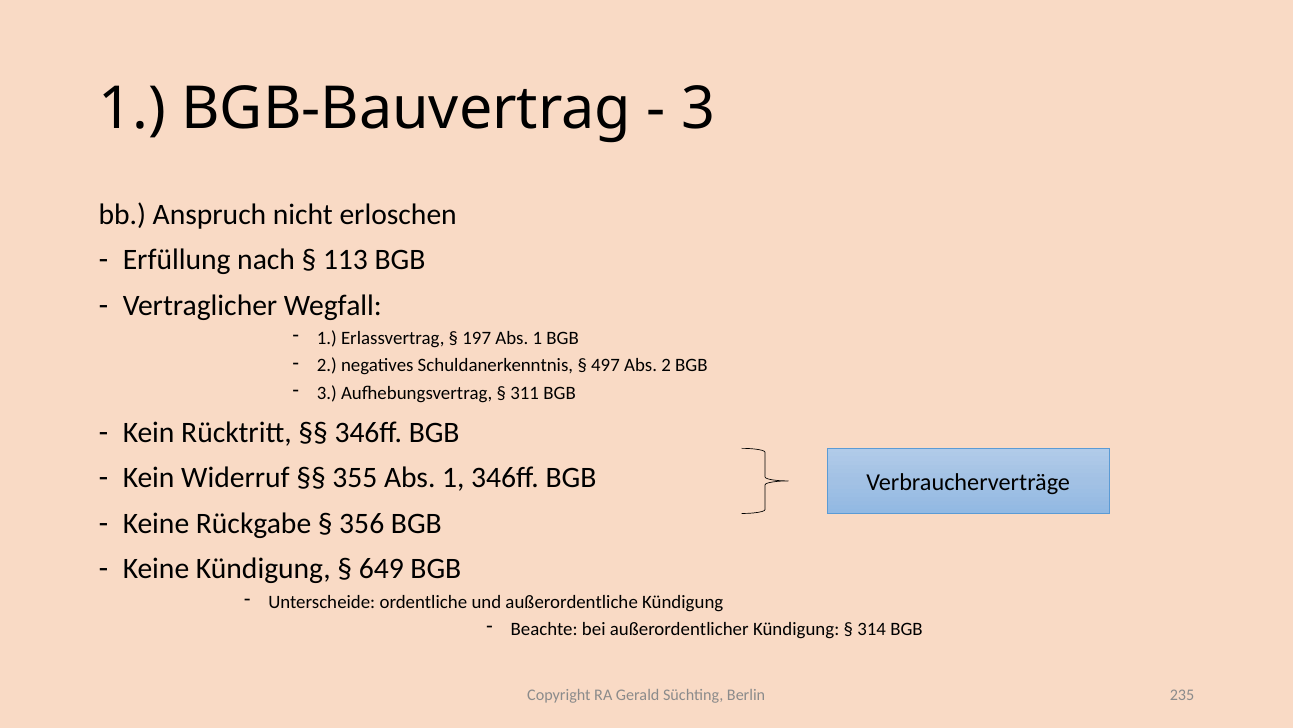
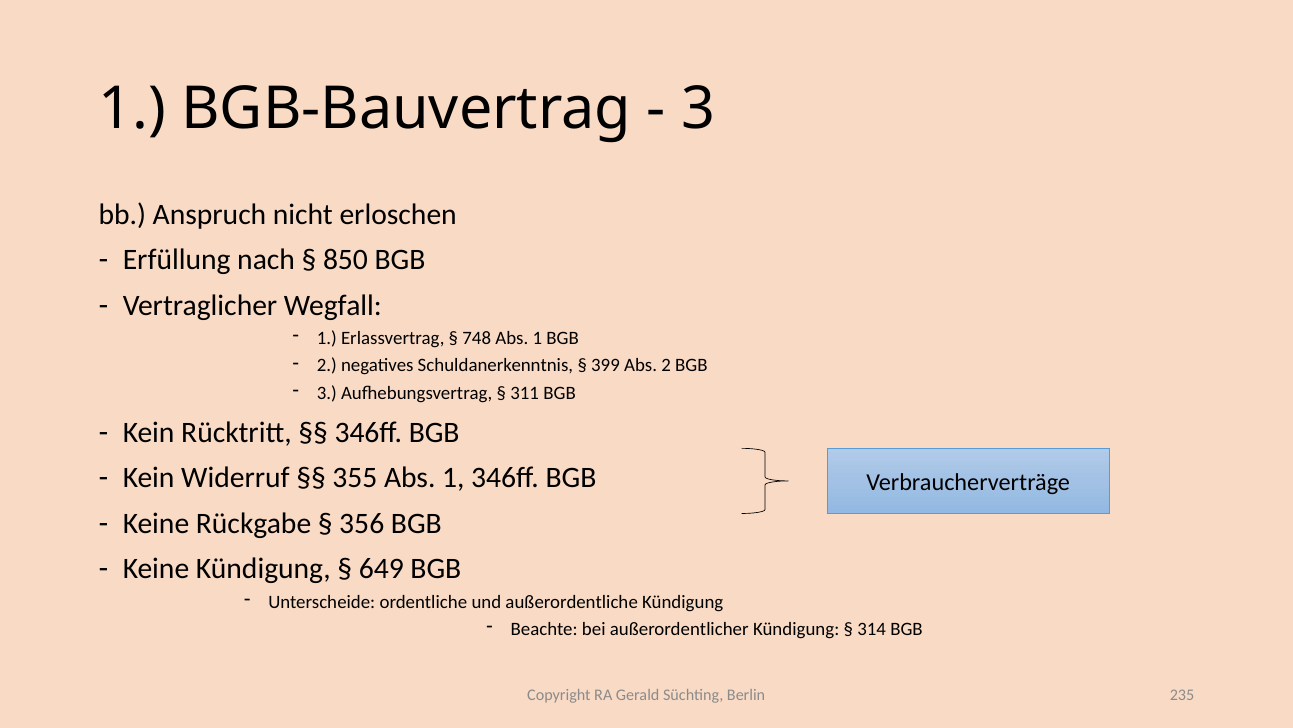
113: 113 -> 850 (345, 260)
197: 197 -> 748 (477, 338)
497: 497 -> 399 (605, 365)
